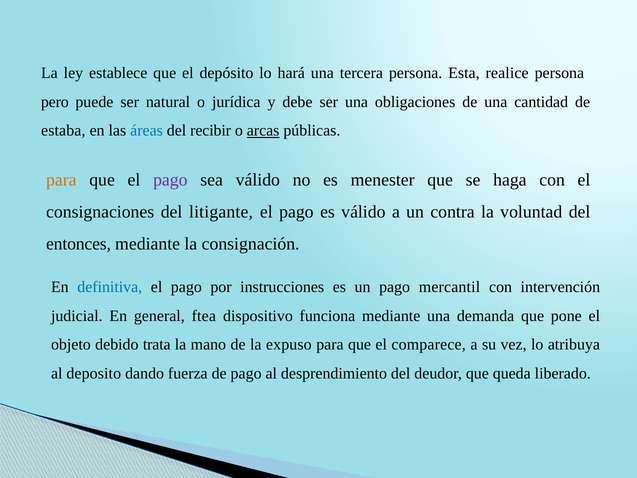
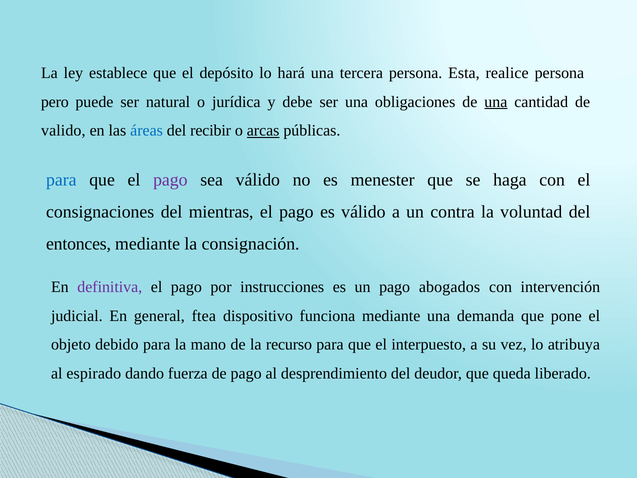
una underline: none -> present (496, 102)
estaba: estaba -> valido (63, 130)
para colour: orange -> blue (61, 180)
litigante: litigante -> mientras (221, 212)
definitiva colour: blue -> purple (110, 287)
mercantil: mercantil -> abogados (450, 287)
debido trata: trata -> para (157, 344)
expuso: expuso -> recurso (289, 344)
comparece: comparece -> interpuesto (429, 344)
deposito: deposito -> espirado (94, 373)
